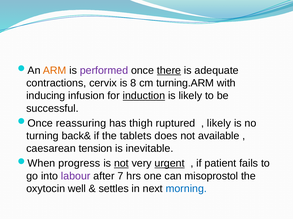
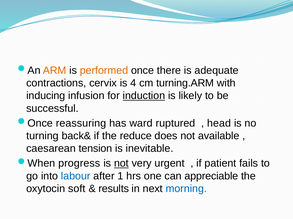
performed colour: purple -> orange (104, 71)
there underline: present -> none (169, 71)
8: 8 -> 4 (133, 83)
thigh: thigh -> ward (141, 124)
likely: likely -> head (219, 124)
tablets: tablets -> reduce (136, 136)
urgent underline: present -> none (170, 164)
labour colour: purple -> blue (76, 177)
7: 7 -> 1 (120, 177)
misoprostol: misoprostol -> appreciable (211, 177)
well: well -> soft (77, 189)
settles: settles -> results (114, 189)
